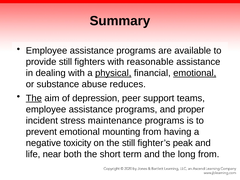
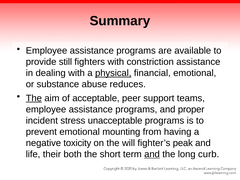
reasonable: reasonable -> constriction (150, 62)
emotional underline: present -> none (195, 73)
depression: depression -> acceptable (96, 98)
maintenance: maintenance -> unacceptable (115, 121)
the still: still -> will (129, 143)
near: near -> their (52, 154)
and underline: none -> present (152, 154)
long from: from -> curb (209, 154)
